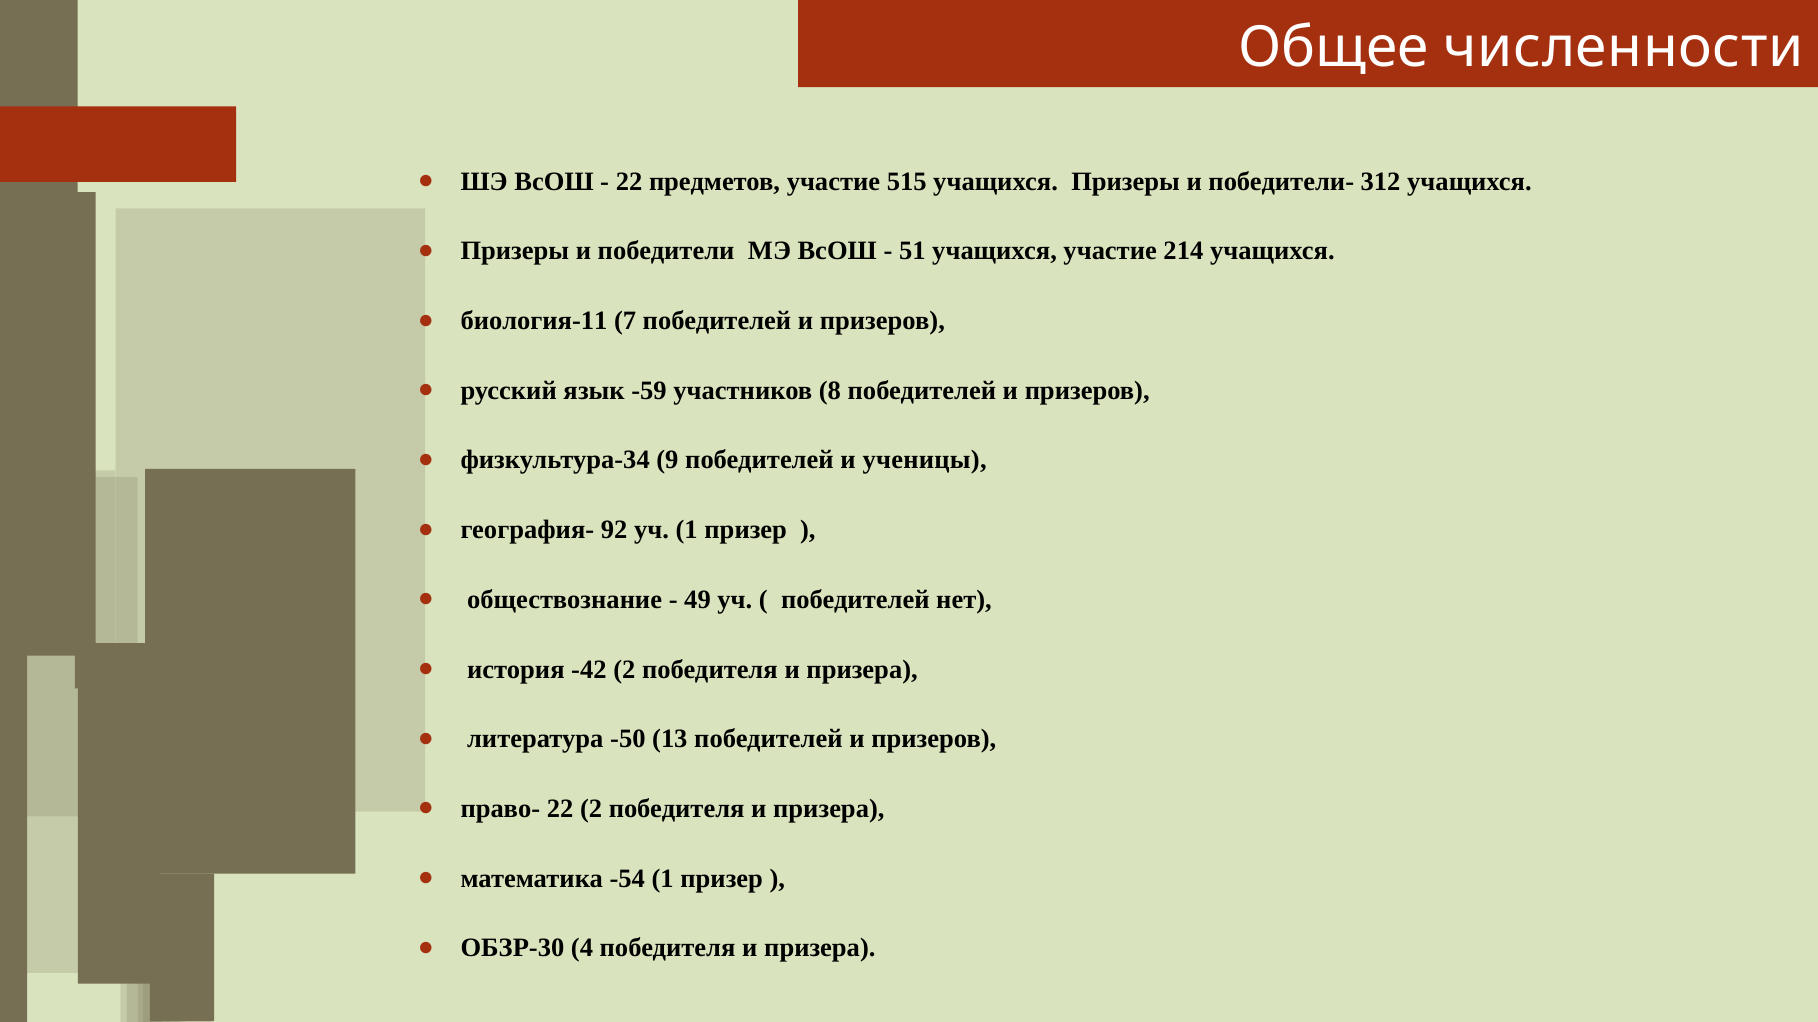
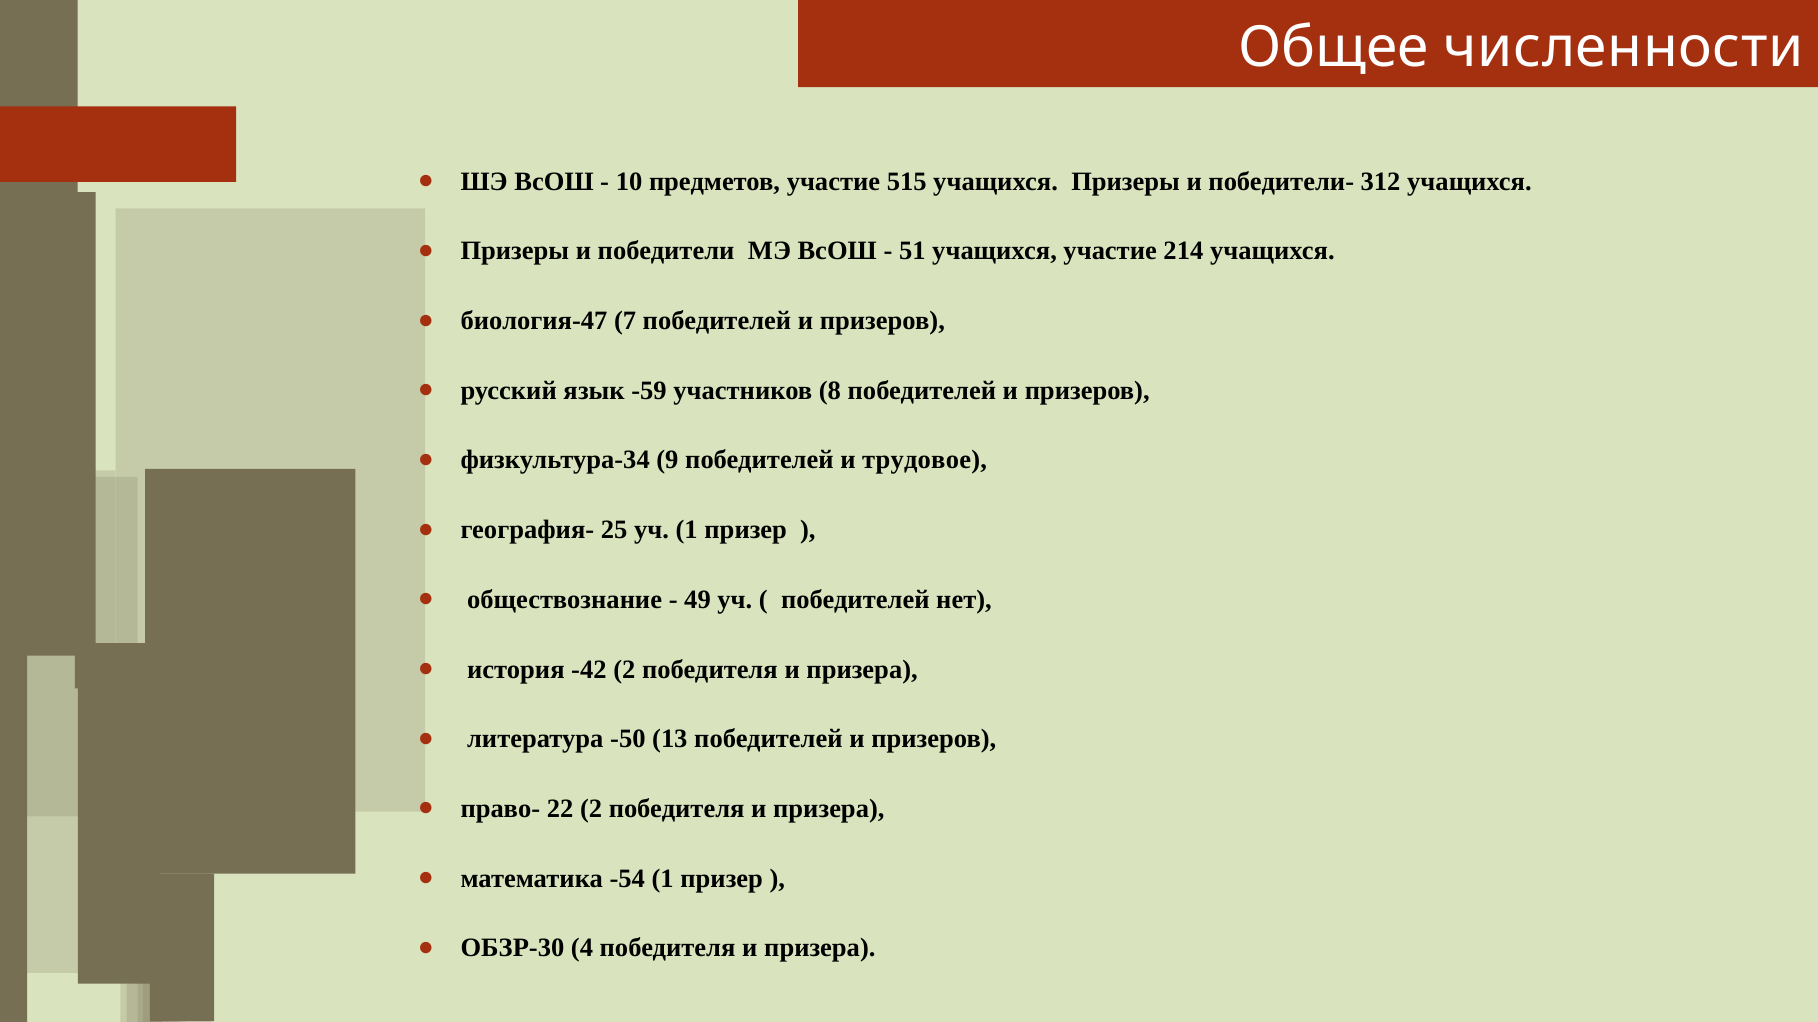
22: 22 -> 10 (629, 182)
биология-11: биология-11 -> биология-47 (534, 321)
ученицы: ученицы -> трудовое (925, 460)
92: 92 -> 25 (614, 530)
